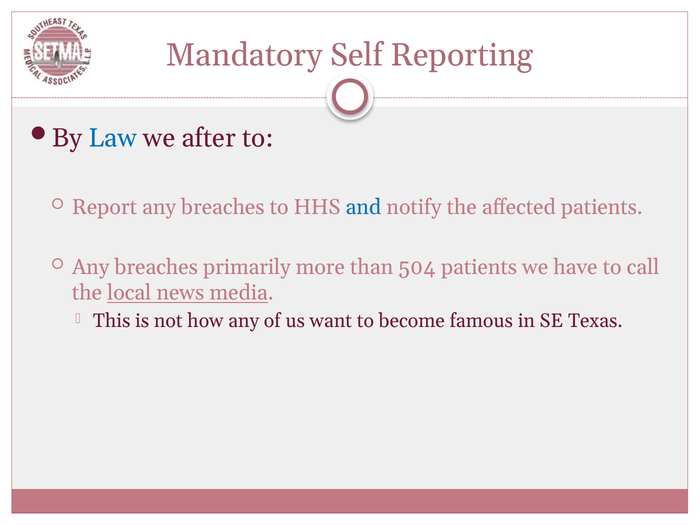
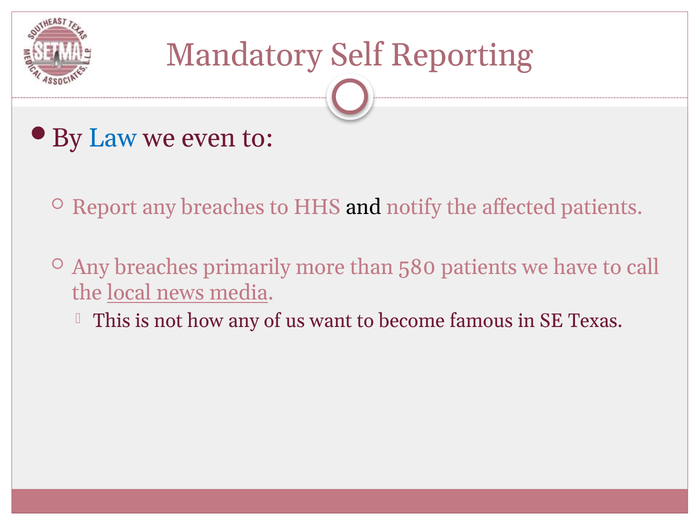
after: after -> even (209, 138)
and colour: blue -> black (363, 207)
504: 504 -> 580 (417, 267)
